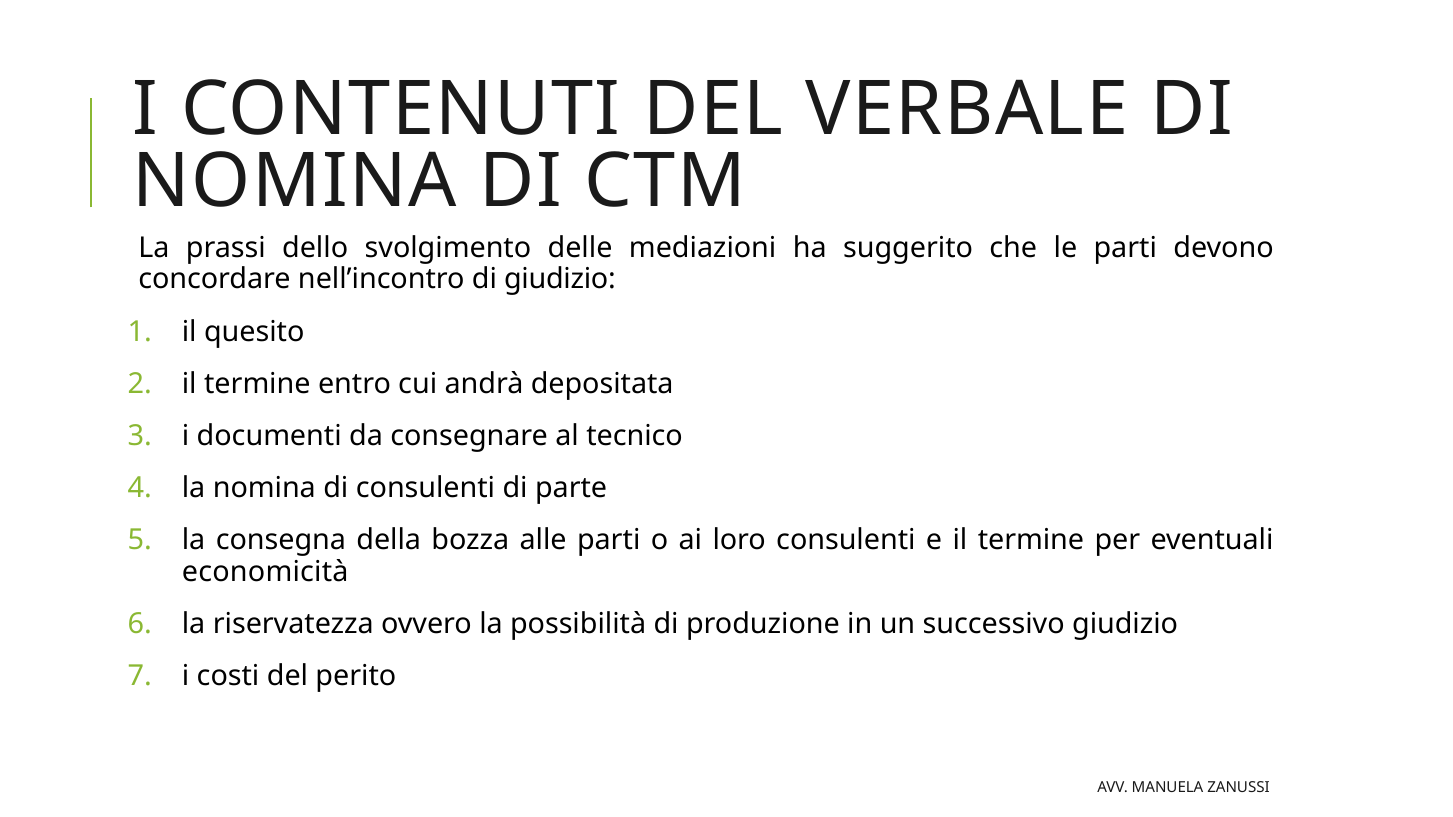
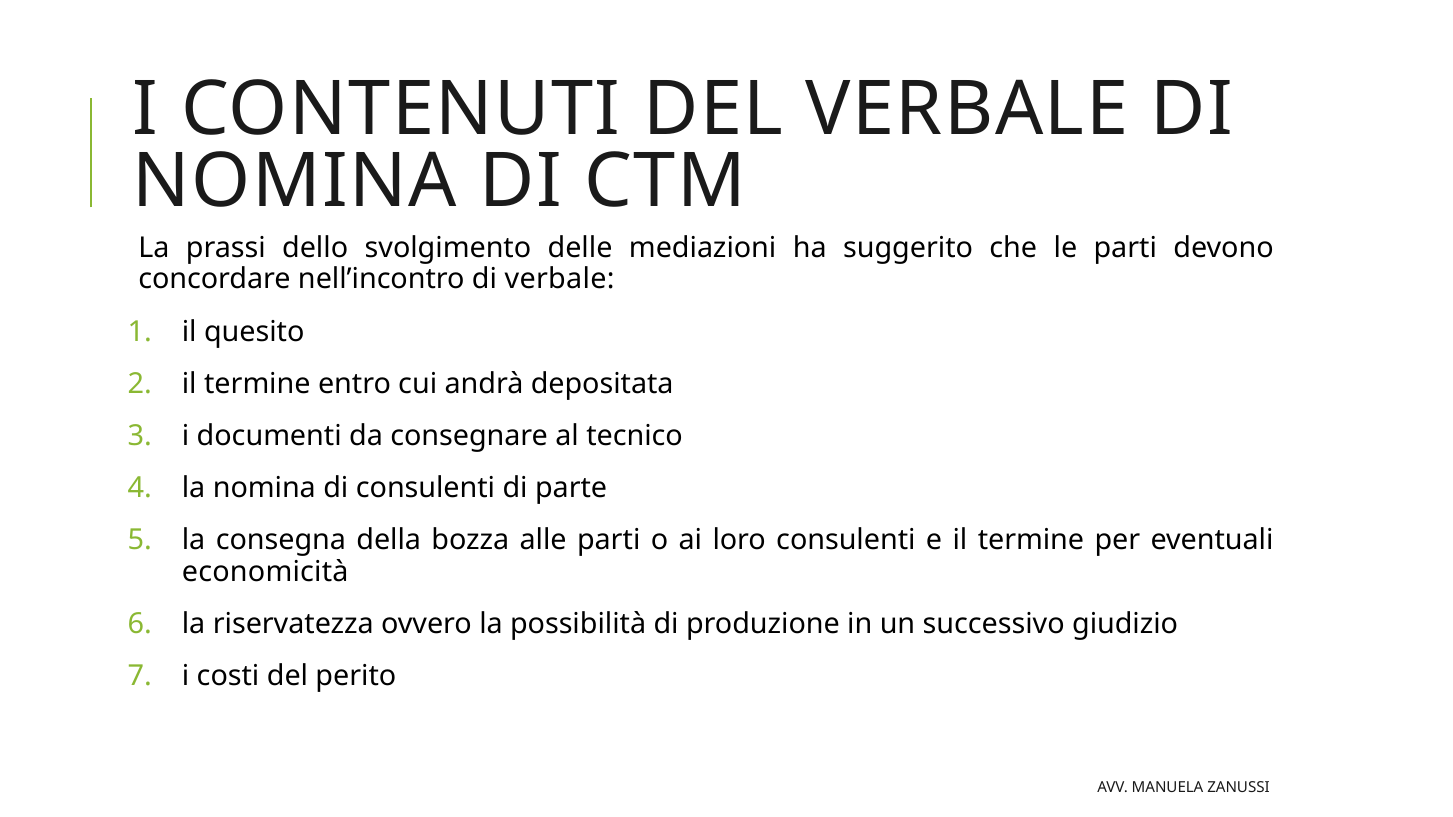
di giudizio: giudizio -> verbale (560, 279)
